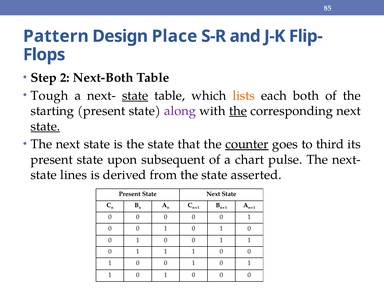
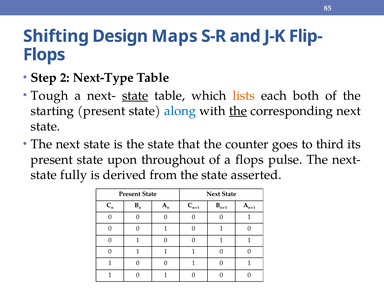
Pattern: Pattern -> Shifting (56, 36)
Place: Place -> Maps (174, 36)
Next-Both: Next-Both -> Next-Type (103, 78)
along colour: purple -> blue (180, 111)
state underline: present -> none (45, 126)
counter underline: present -> none (247, 144)
subsequent: subsequent -> throughout (173, 160)
a chart: chart -> flops (250, 160)
lines: lines -> fully (74, 175)
